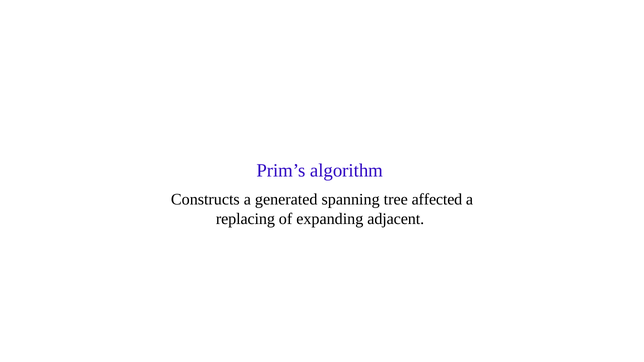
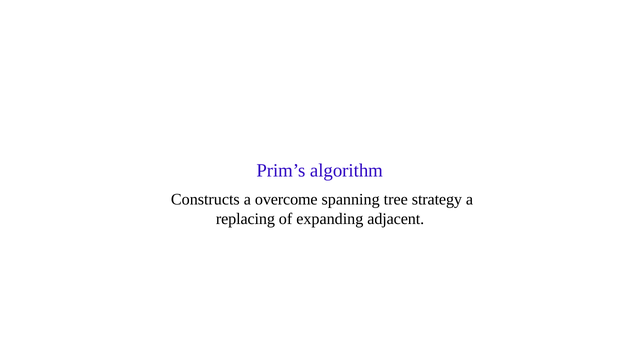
generated: generated -> overcome (286, 200)
affected: affected -> strategy (437, 200)
